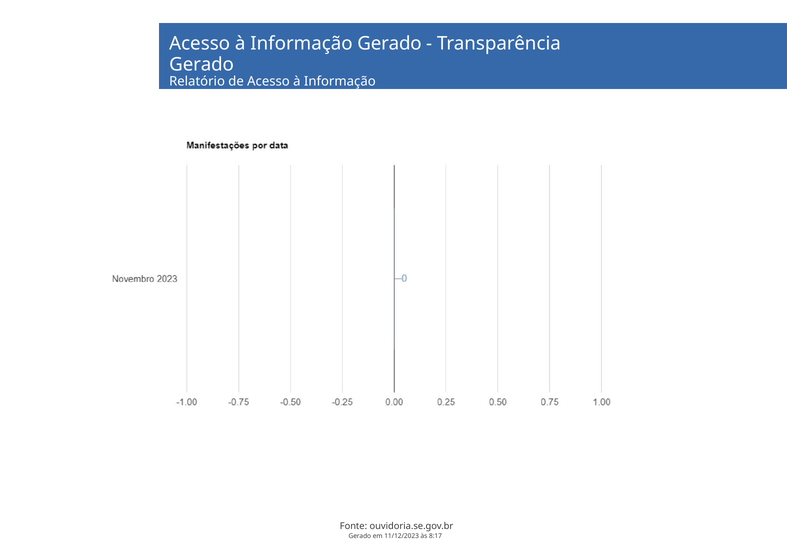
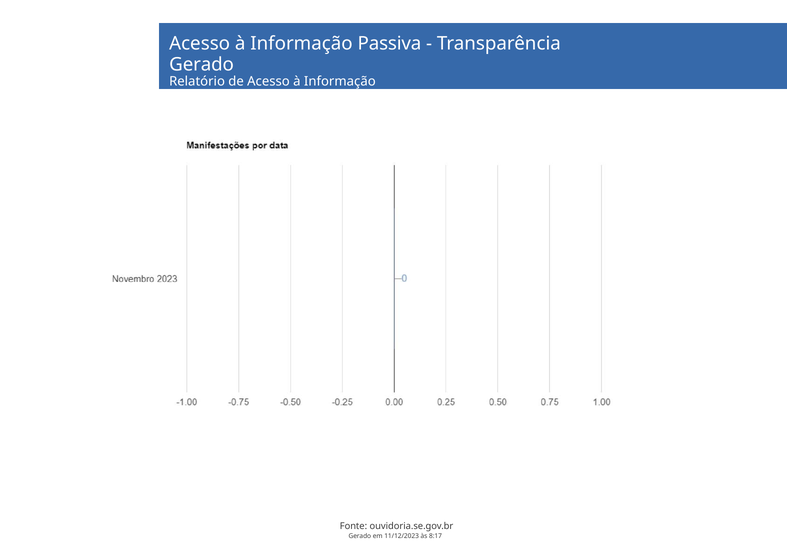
Informação Gerado: Gerado -> Passiva (389, 43)
